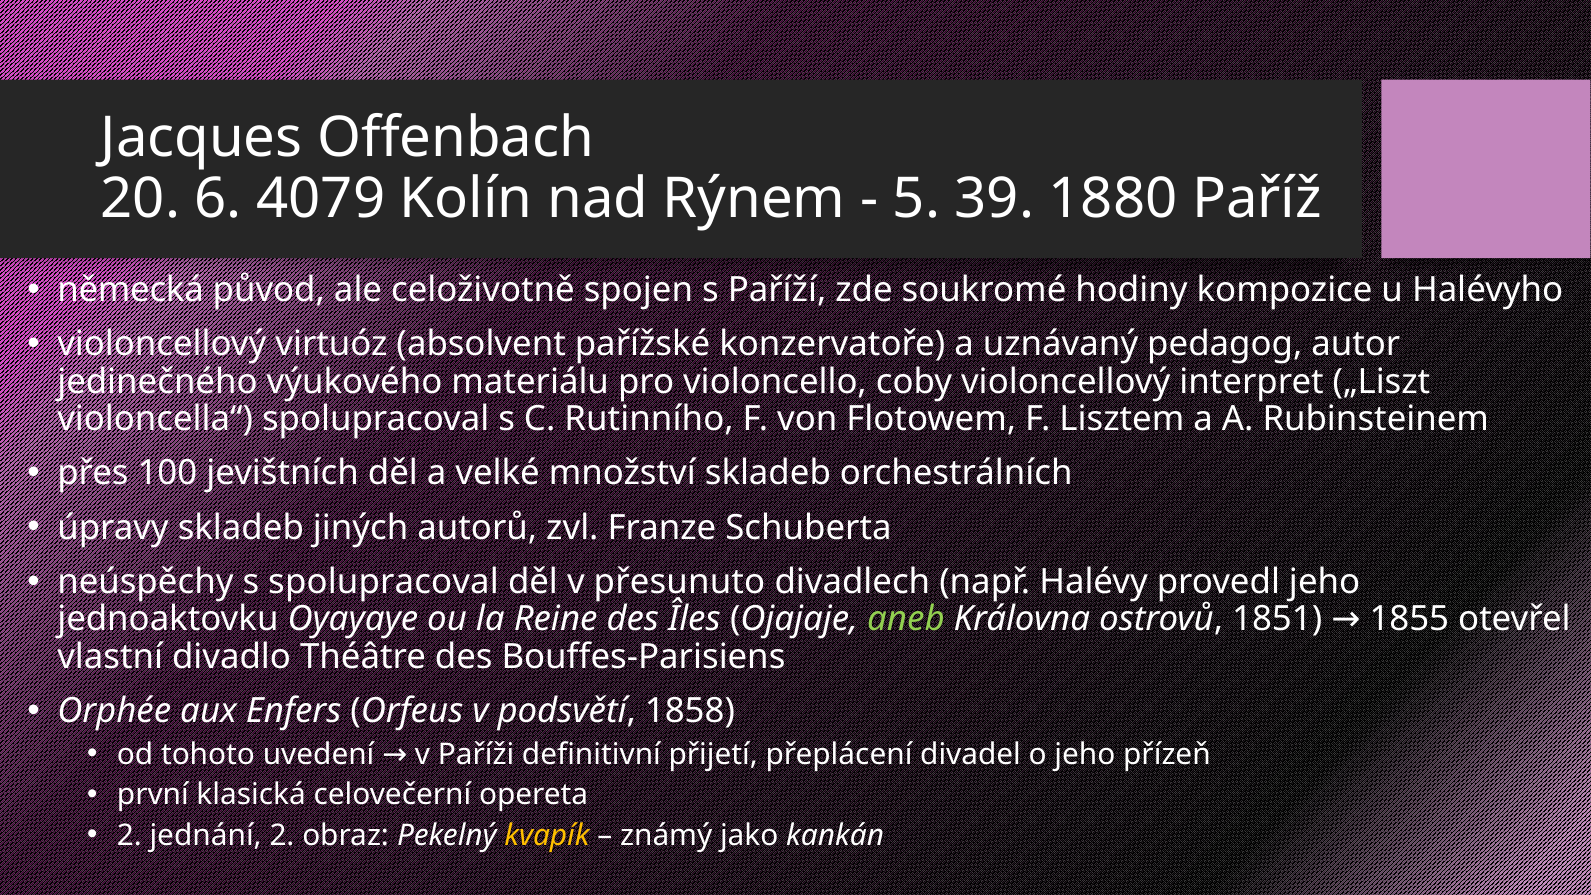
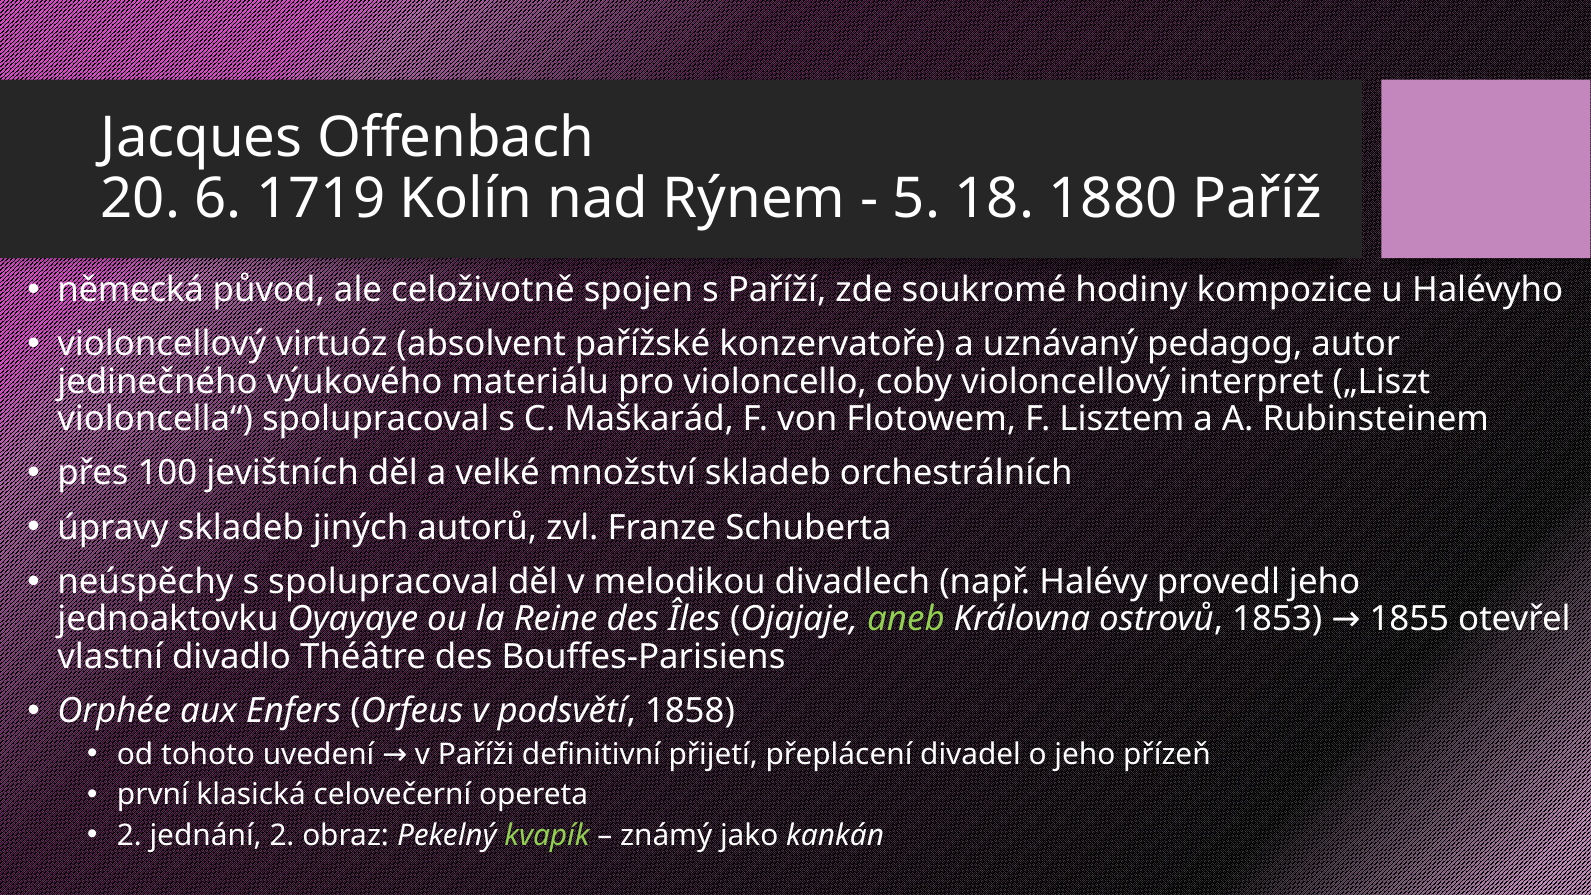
4079: 4079 -> 1719 (321, 199)
39: 39 -> 18 (994, 199)
Rutinního: Rutinního -> Maškarád (649, 419)
přesunuto: přesunuto -> melodikou (680, 582)
1851: 1851 -> 1853 (1277, 619)
kvapík colour: yellow -> light green (547, 835)
